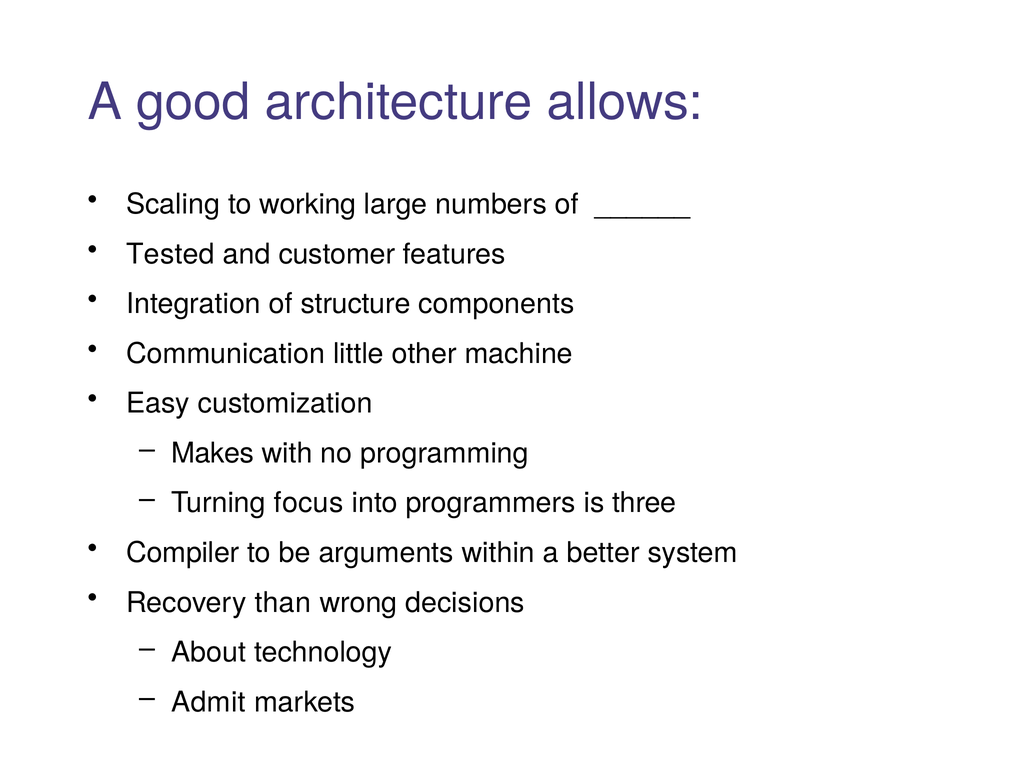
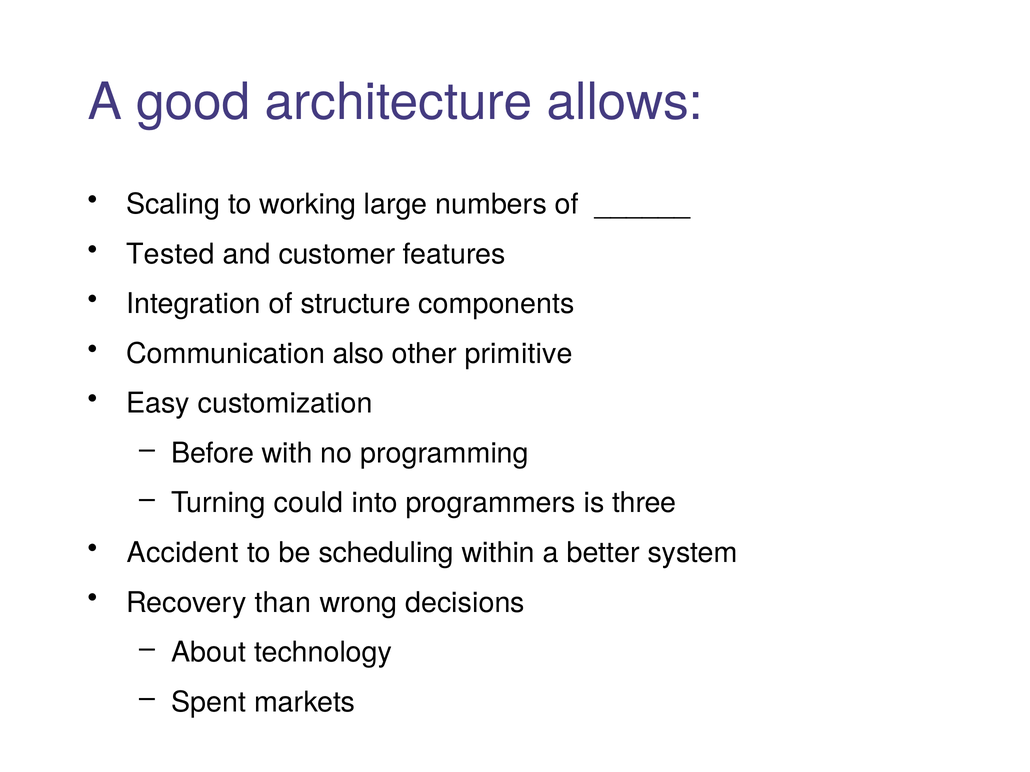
little: little -> also (359, 354)
machine: machine -> primitive (519, 354)
Makes: Makes -> Before (213, 454)
focus: focus -> could (309, 503)
Compiler: Compiler -> Accident (183, 553)
arguments: arguments -> scheduling (386, 553)
Admit: Admit -> Spent (209, 703)
